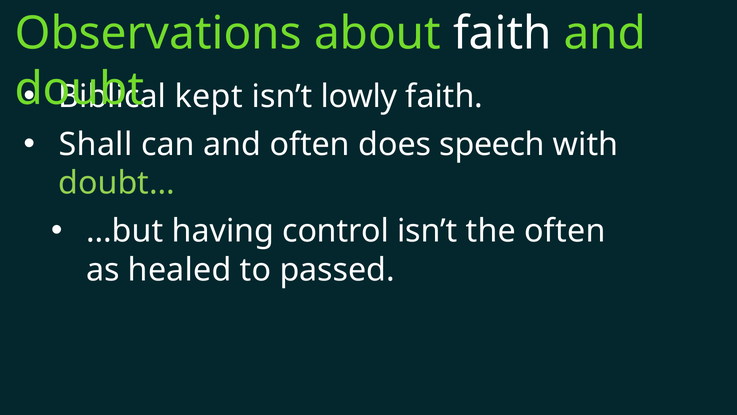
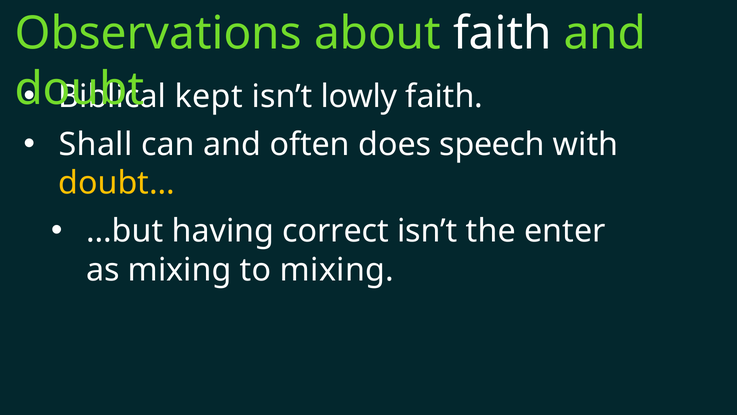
doubt colour: light green -> yellow (117, 183)
control: control -> correct (336, 231)
the often: often -> enter (565, 231)
as healed: healed -> mixing (180, 270)
to passed: passed -> mixing (337, 270)
